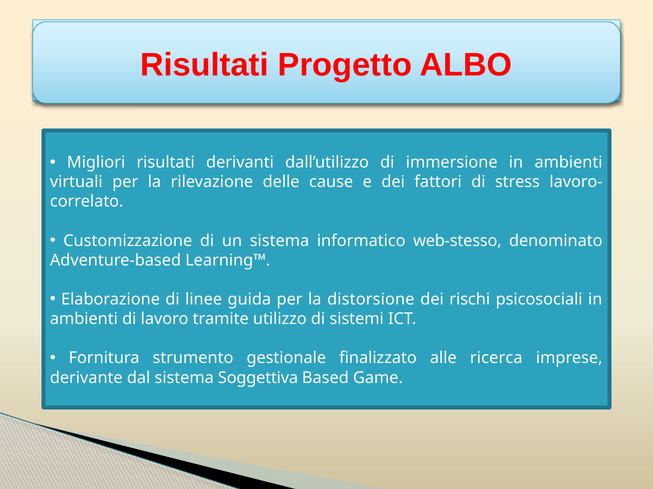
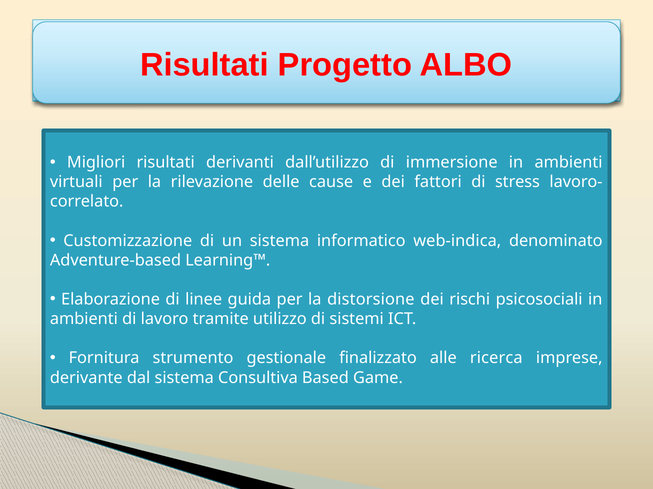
web-stesso: web-stesso -> web-indica (457, 241)
Soggettiva: Soggettiva -> Consultiva (258, 378)
